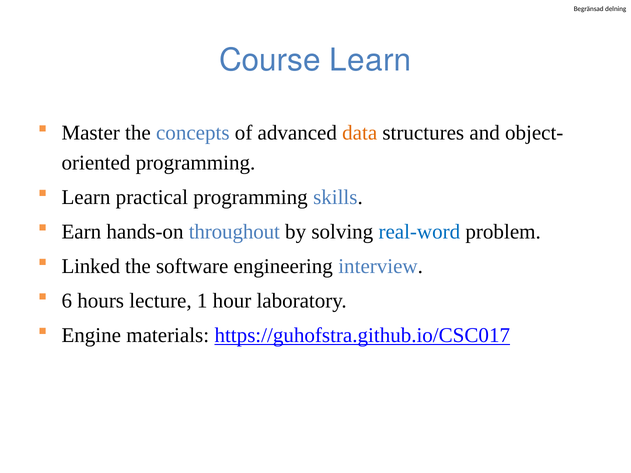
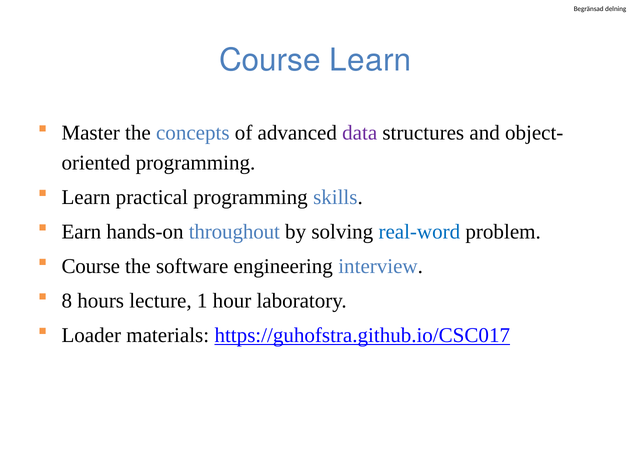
data colour: orange -> purple (360, 133)
Linked: Linked -> Course (91, 266)
6: 6 -> 8 (67, 301)
Engine: Engine -> Loader (91, 335)
